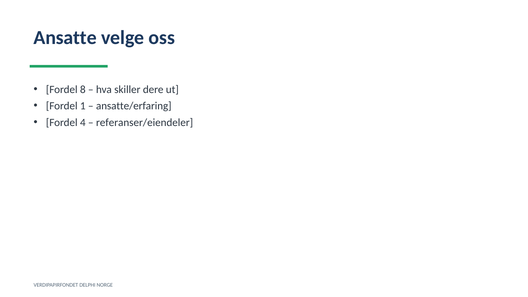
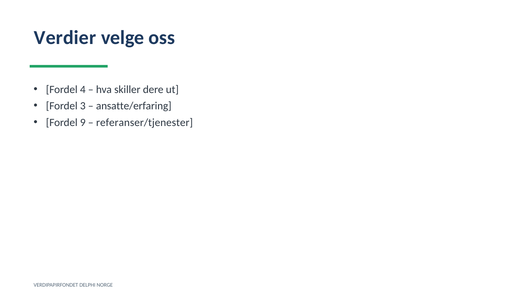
Ansatte: Ansatte -> Verdier (65, 38)
8: 8 -> 4 (83, 89)
1: 1 -> 3 (83, 106)
4: 4 -> 9 (83, 122)
referanser/eiendeler: referanser/eiendeler -> referanser/tjenester (145, 122)
